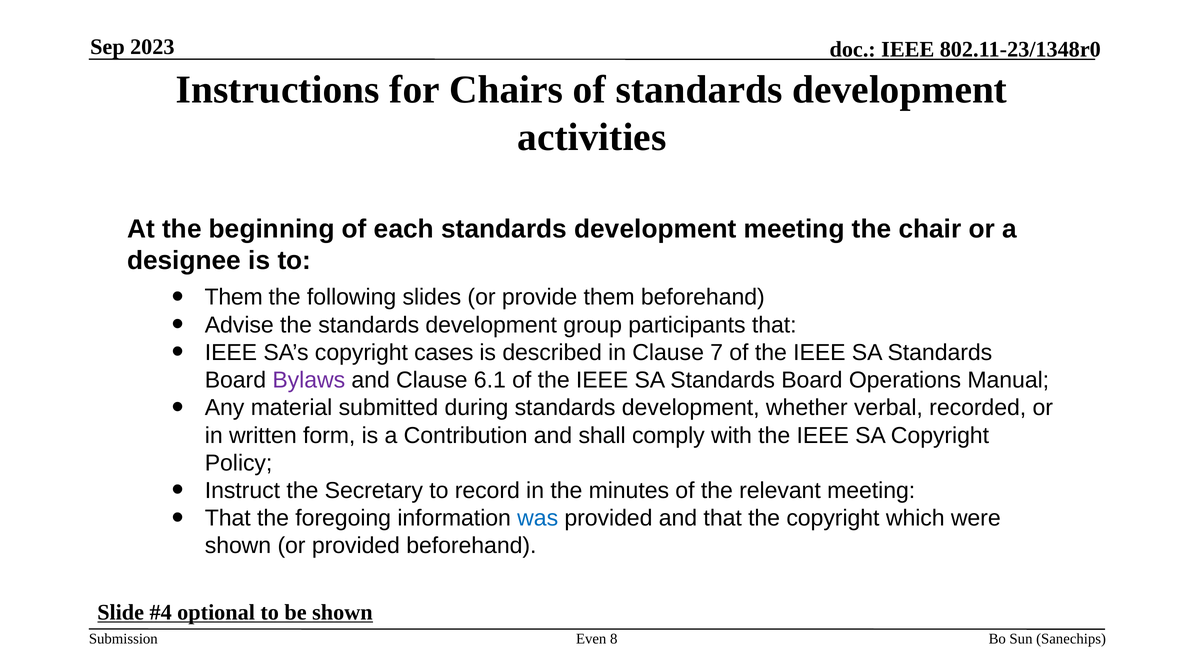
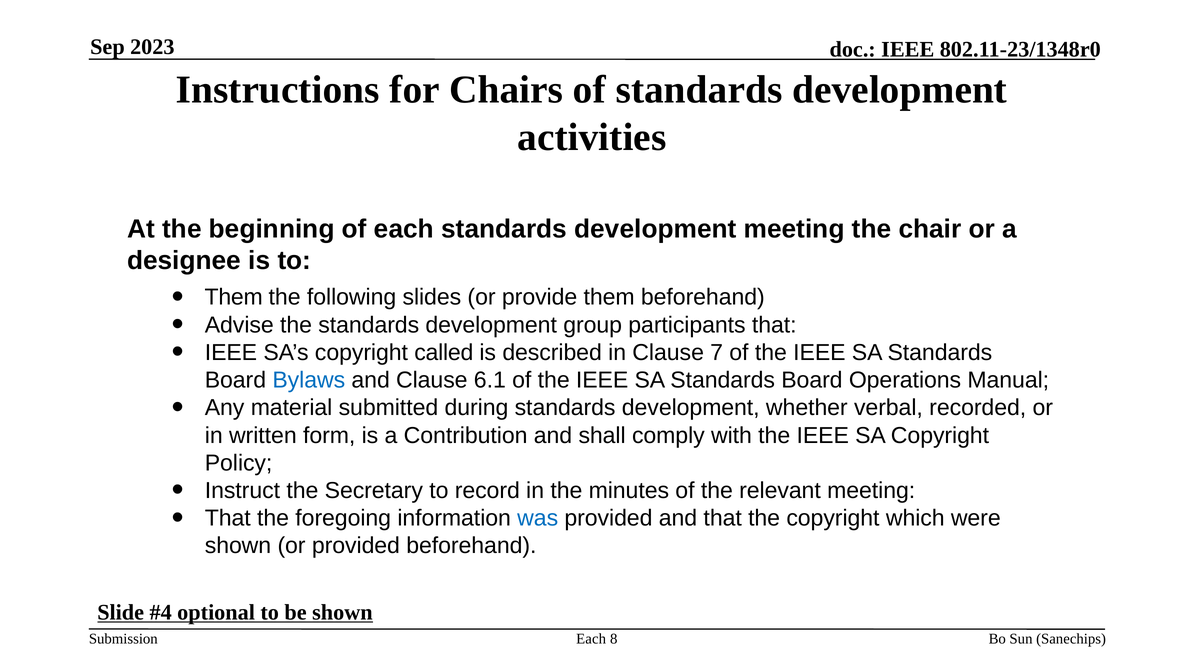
cases: cases -> called (444, 353)
Bylaws colour: purple -> blue (309, 380)
Even: Even -> Each (591, 639)
